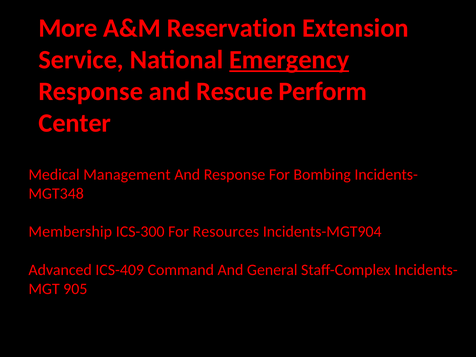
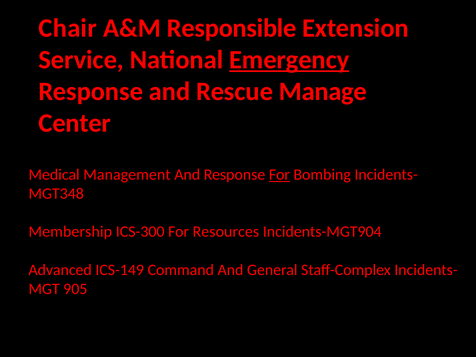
More: More -> Chair (68, 28)
Reservation: Reservation -> Responsible (232, 28)
Perform: Perform -> Manage (323, 91)
For underline: none -> present (279, 175)
ICS-409: ICS-409 -> ICS-149 (120, 270)
